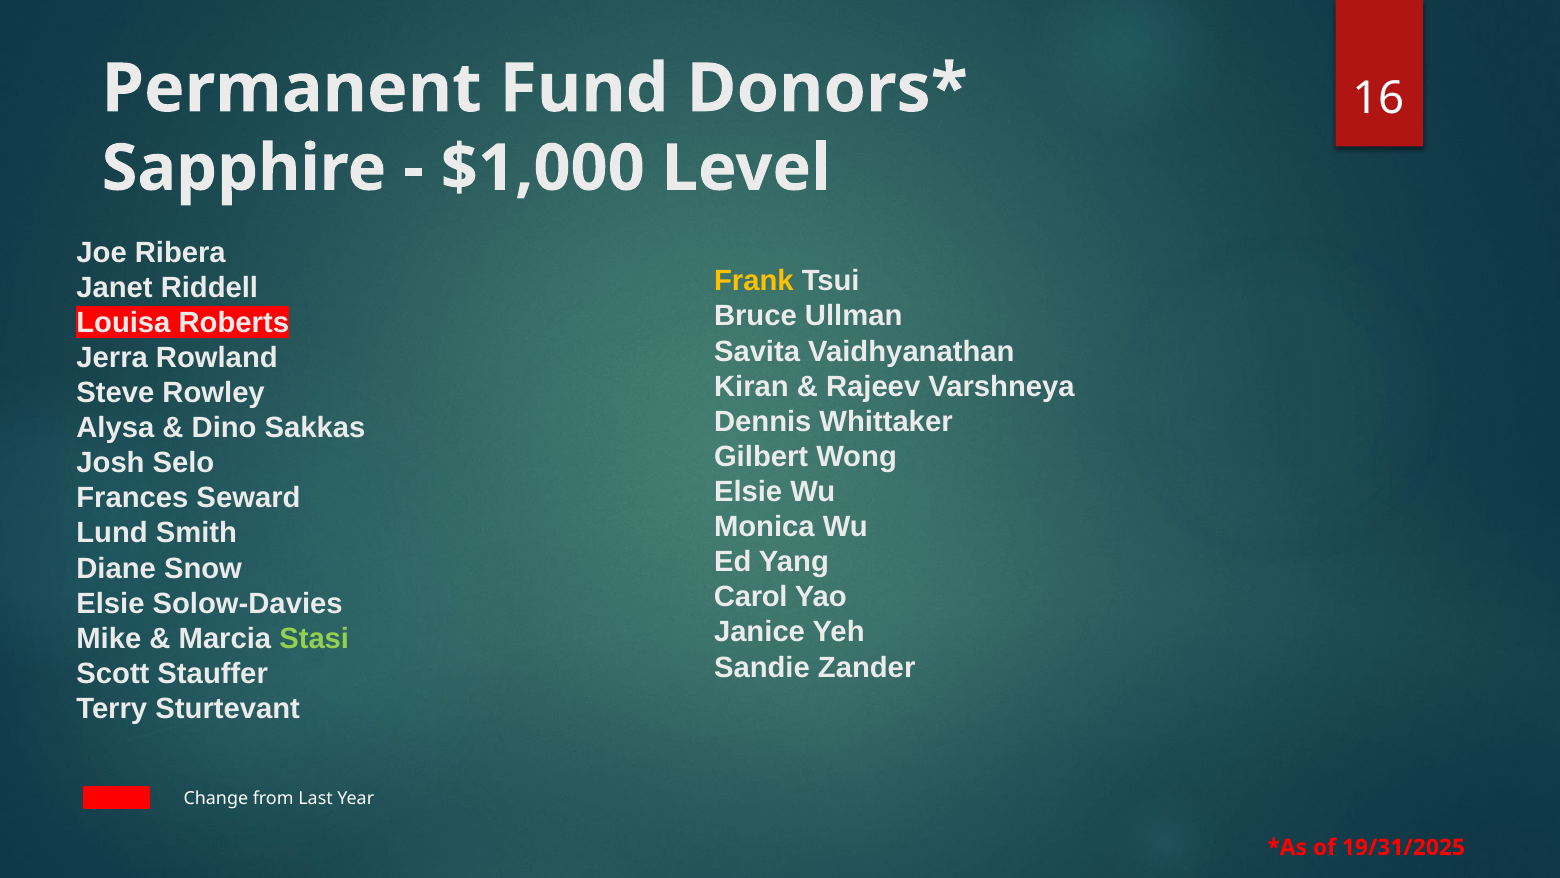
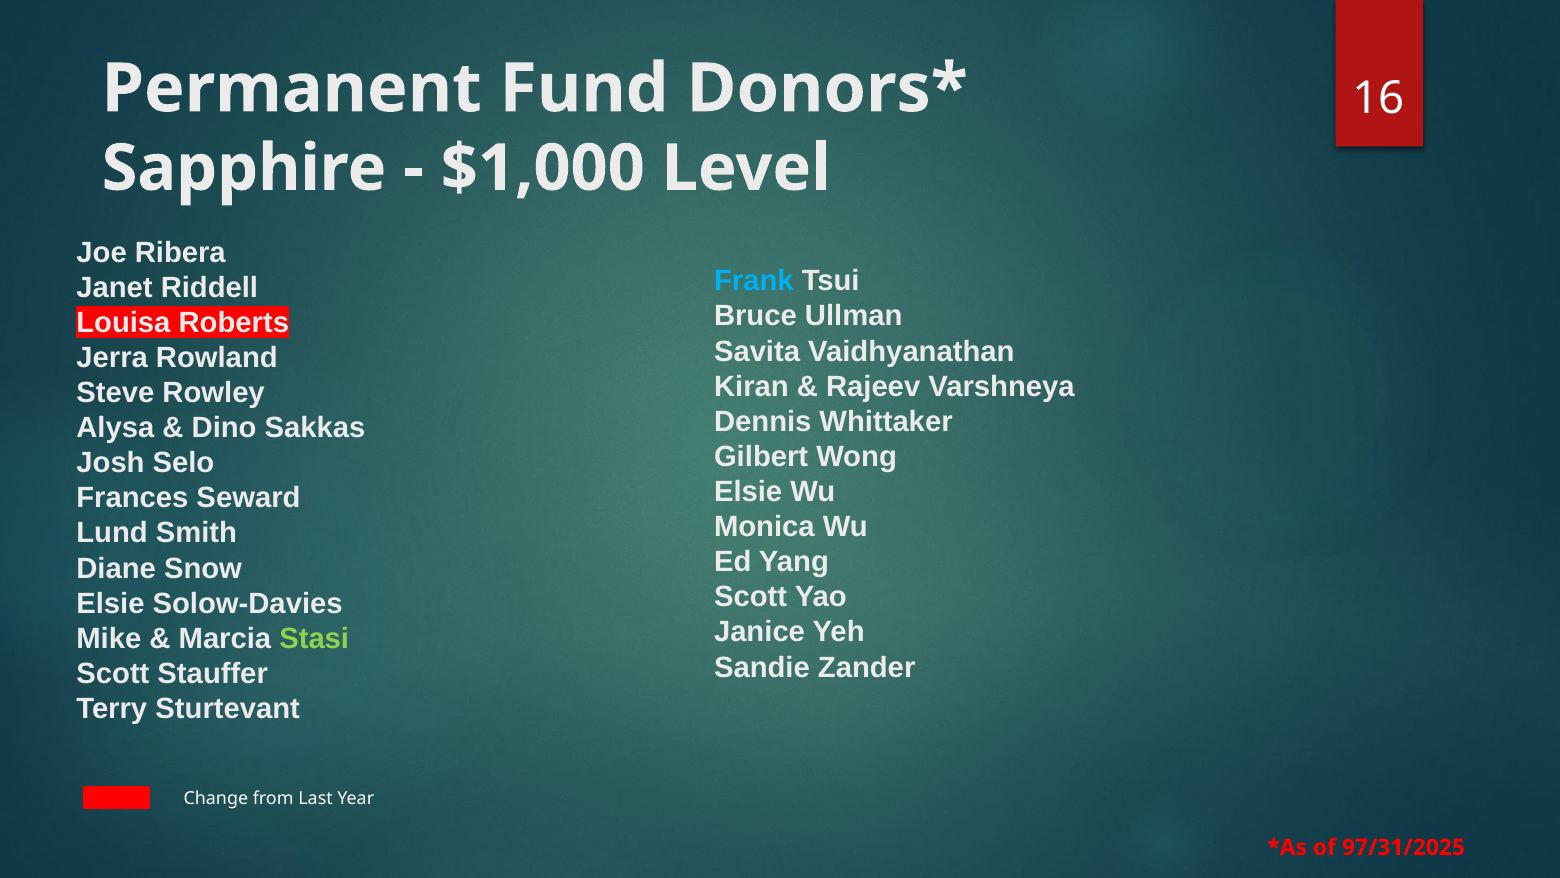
Frank colour: yellow -> light blue (754, 281)
Carol: Carol -> Scott (751, 597)
19/31/2025: 19/31/2025 -> 97/31/2025 (1403, 847)
